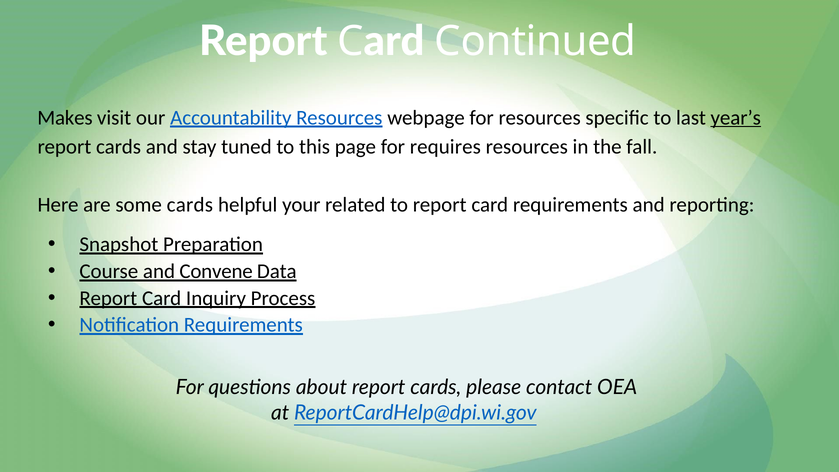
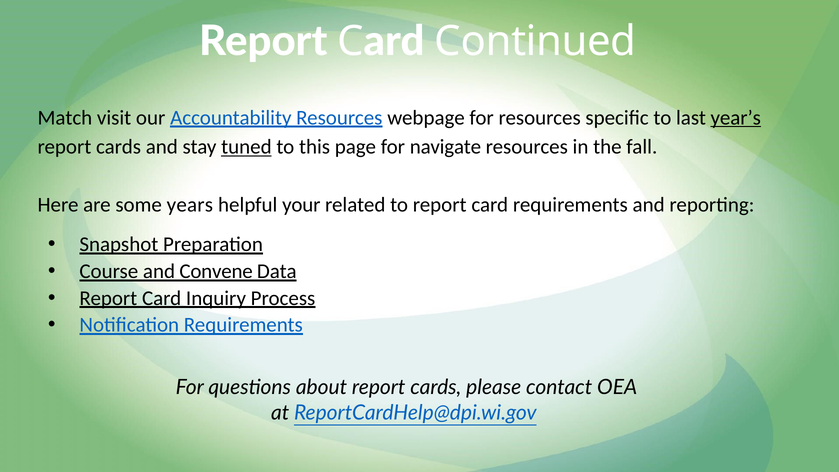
Makes: Makes -> Match (65, 118)
tuned underline: none -> present (246, 147)
requires: requires -> navigate (445, 147)
some cards: cards -> years (190, 205)
